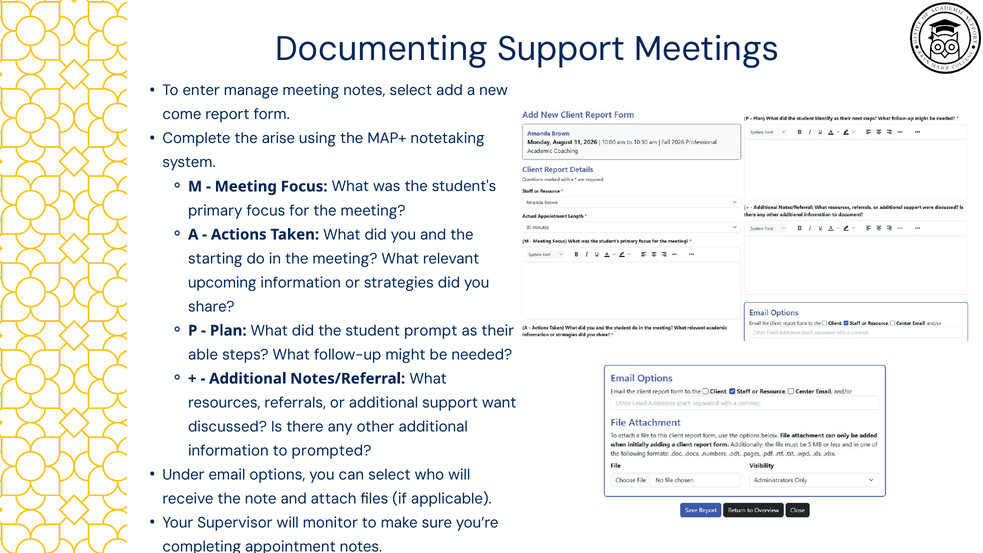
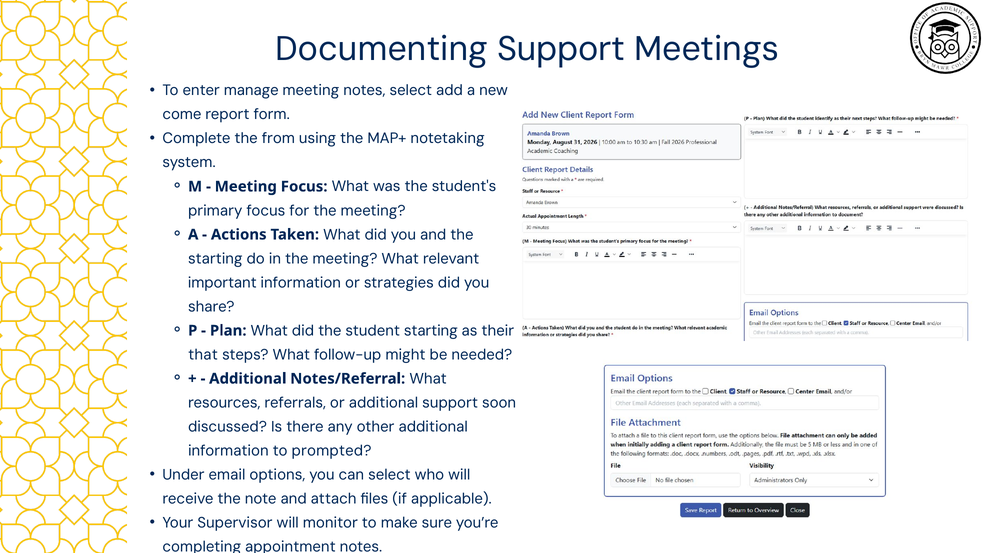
arise: arise -> from (278, 138)
upcoming: upcoming -> important (222, 283)
student prompt: prompt -> starting (431, 331)
able: able -> that (203, 355)
want: want -> soon (499, 403)
